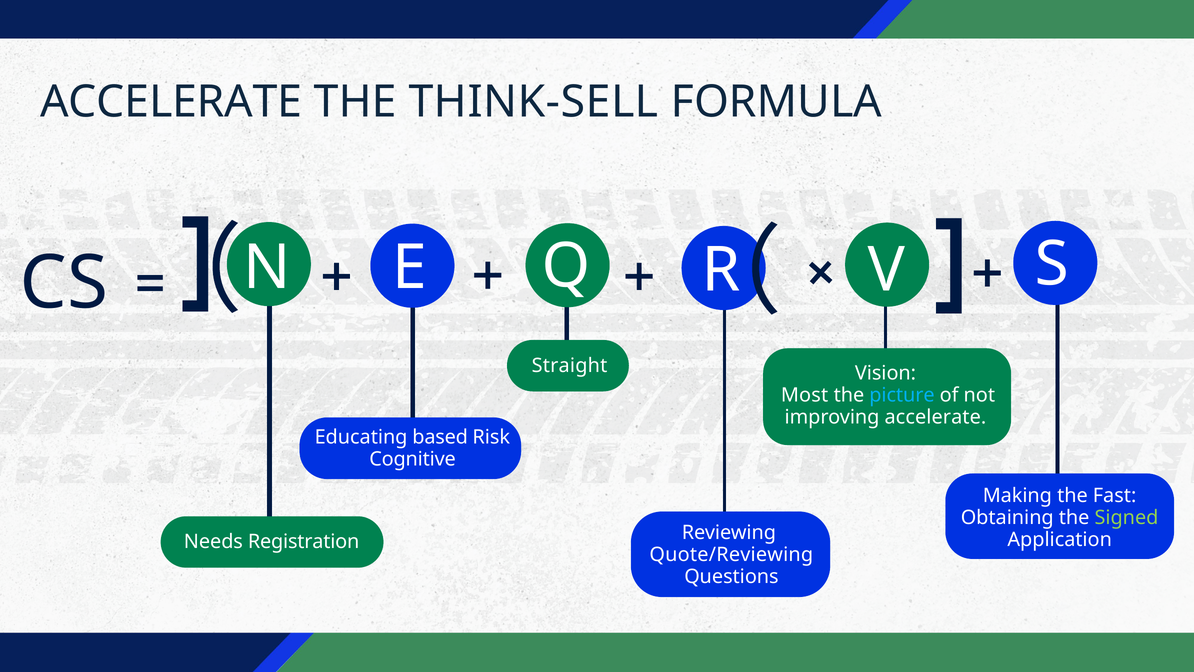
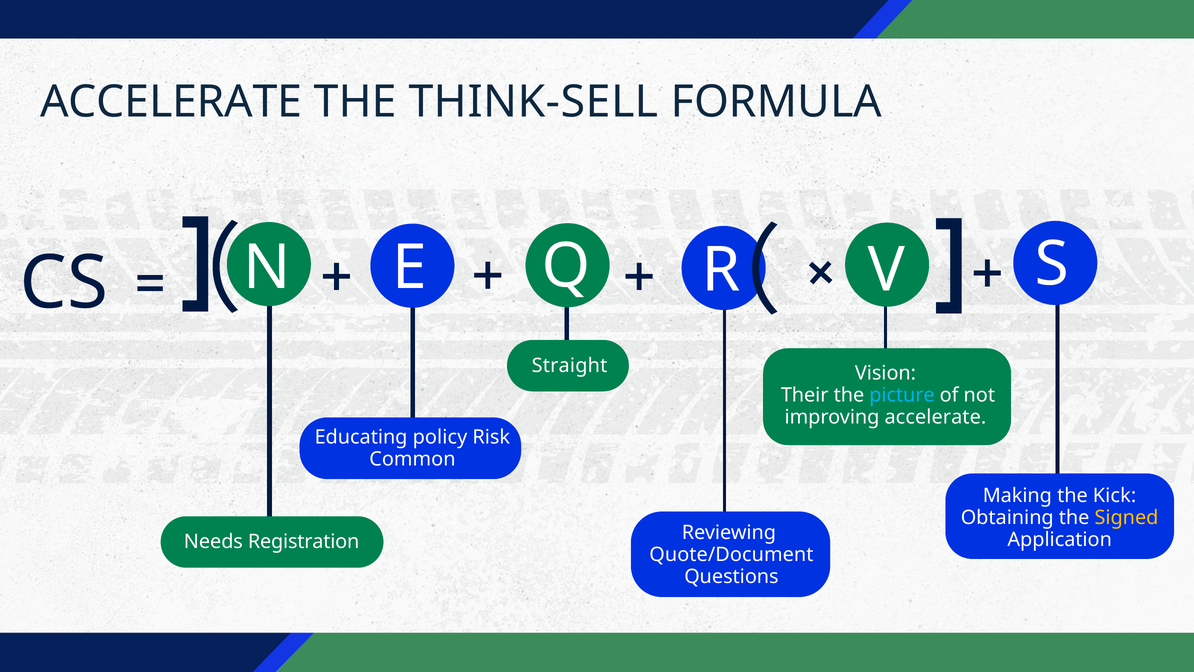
Most: Most -> Their (805, 395)
based: based -> policy (440, 437)
Cognitive: Cognitive -> Common (412, 459)
Fast: Fast -> Kick (1115, 495)
Signed colour: light green -> yellow (1126, 517)
Quote/Reviewing: Quote/Reviewing -> Quote/Document (731, 554)
